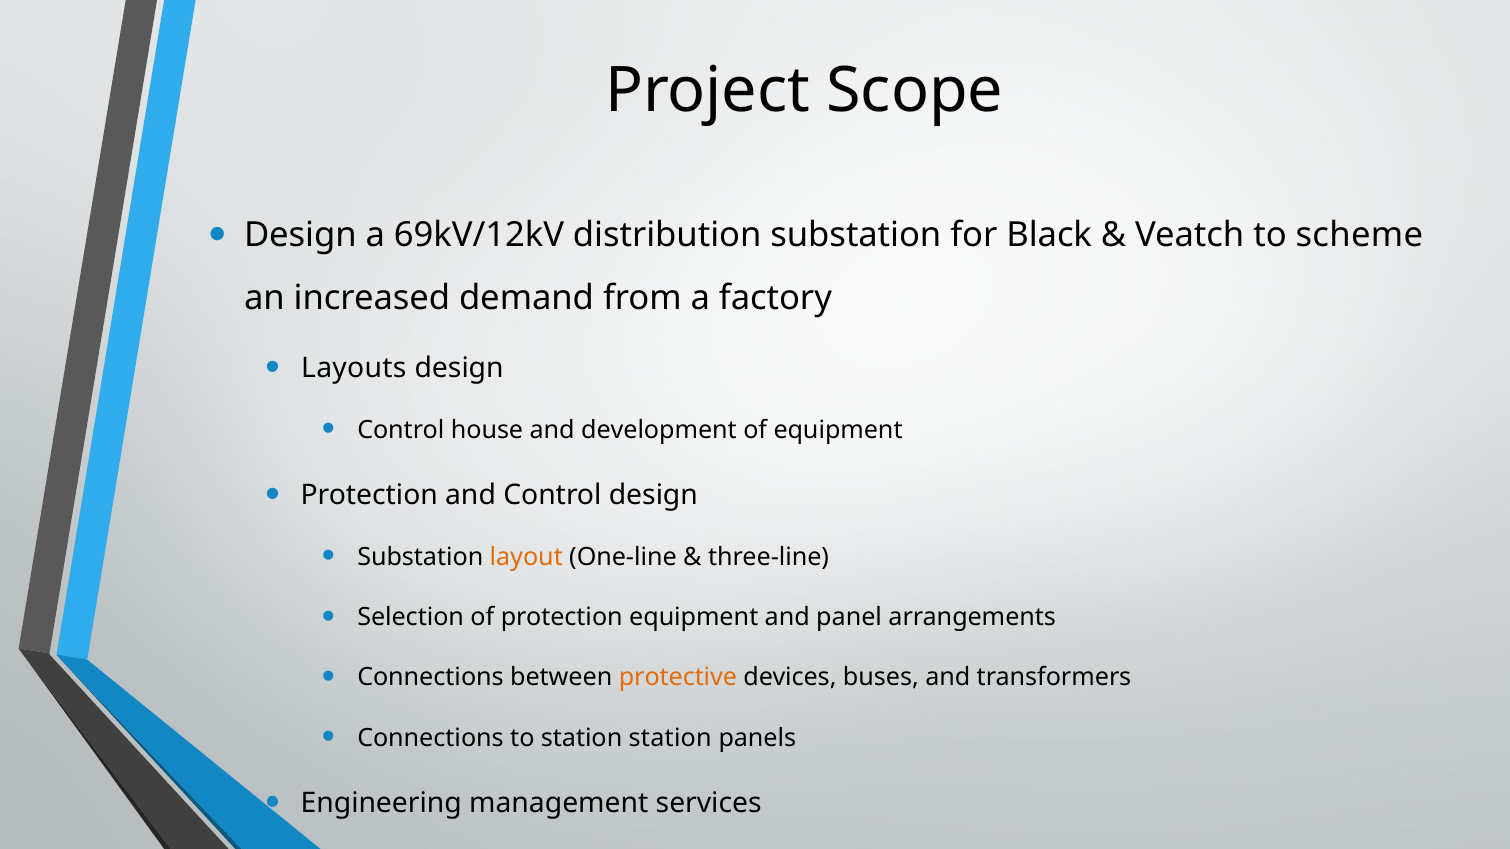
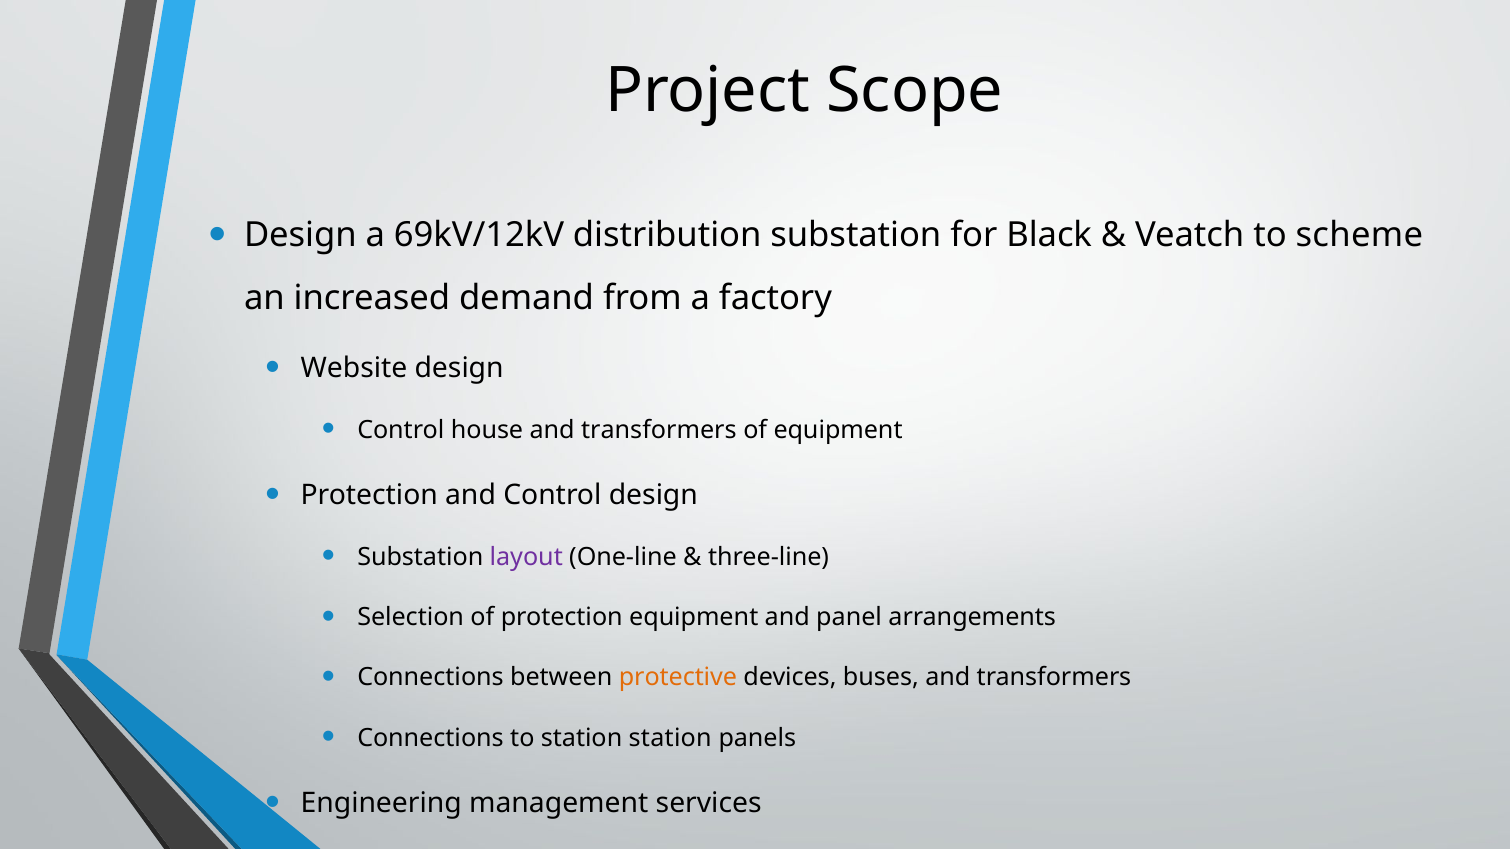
Layouts: Layouts -> Website (354, 368)
house and development: development -> transformers (659, 430)
layout colour: orange -> purple (526, 557)
